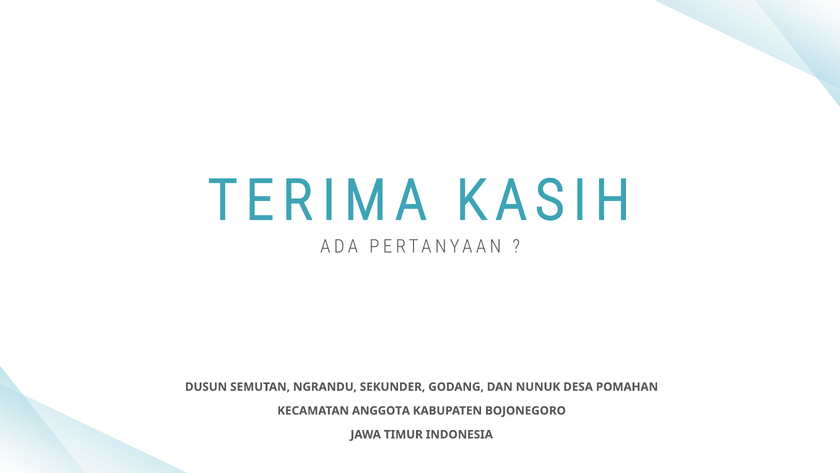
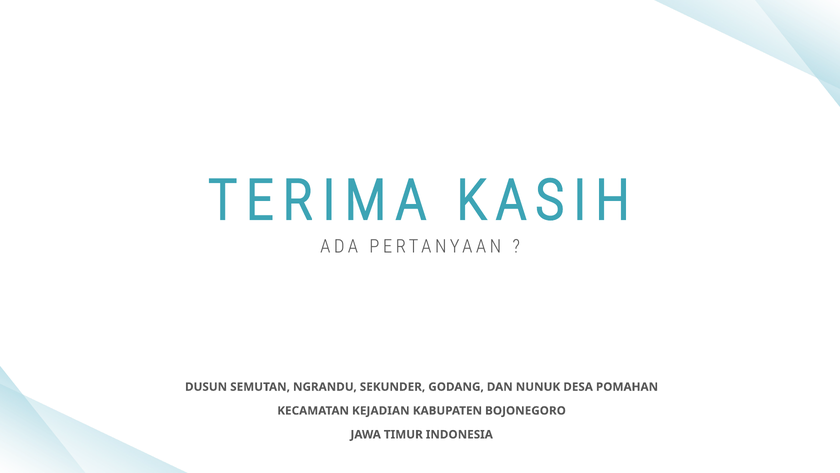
ANGGOTA: ANGGOTA -> KEJADIAN (381, 411)
